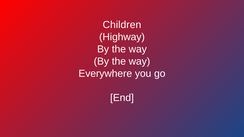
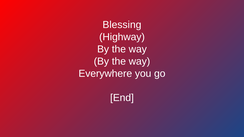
Children: Children -> Blessing (122, 25)
